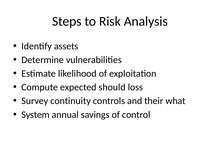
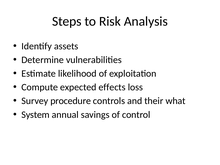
should: should -> effects (112, 87)
continuity: continuity -> procedure (71, 101)
